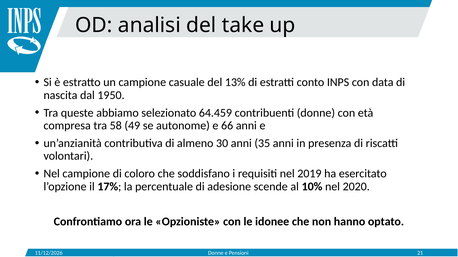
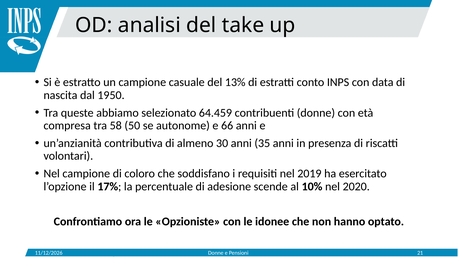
49: 49 -> 50 (132, 126)
